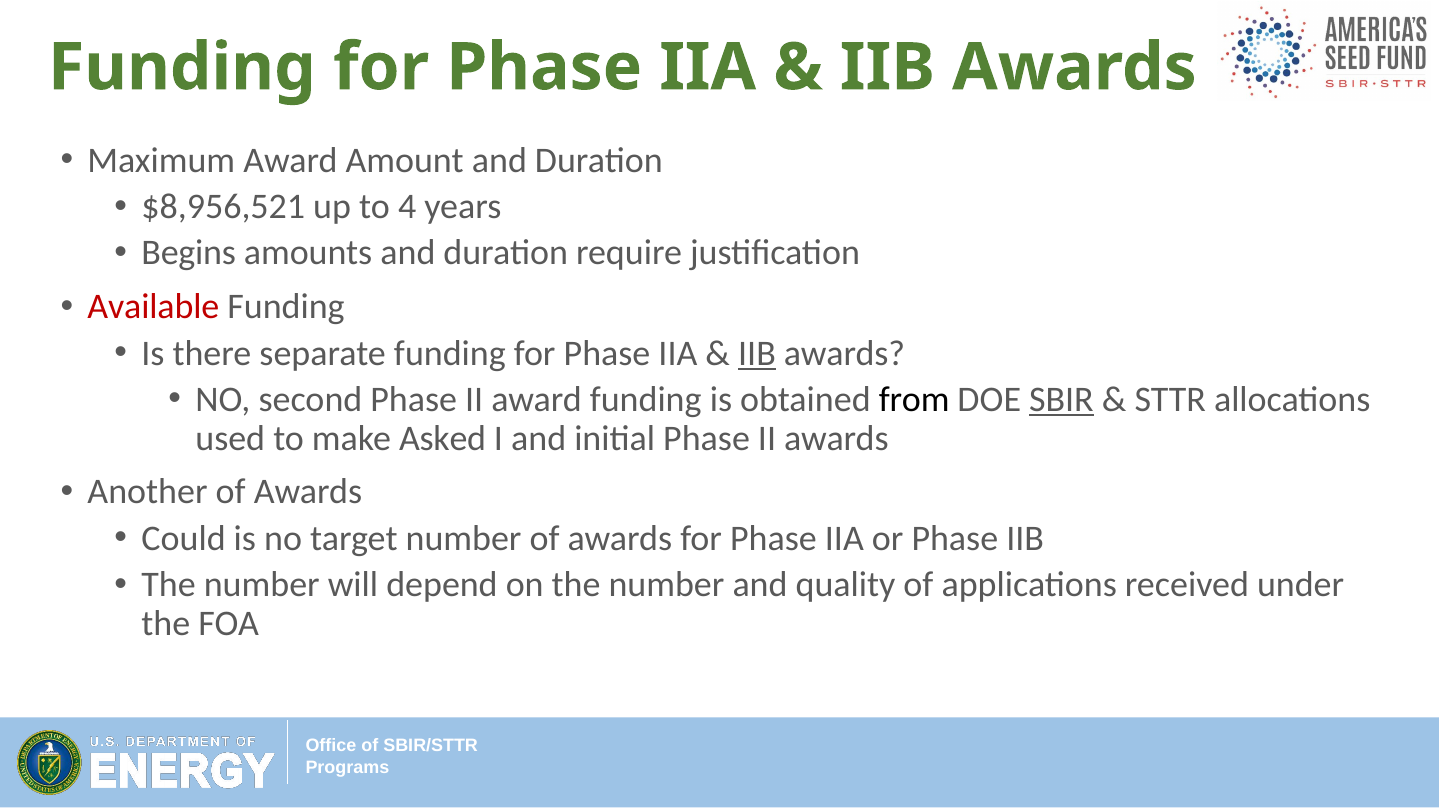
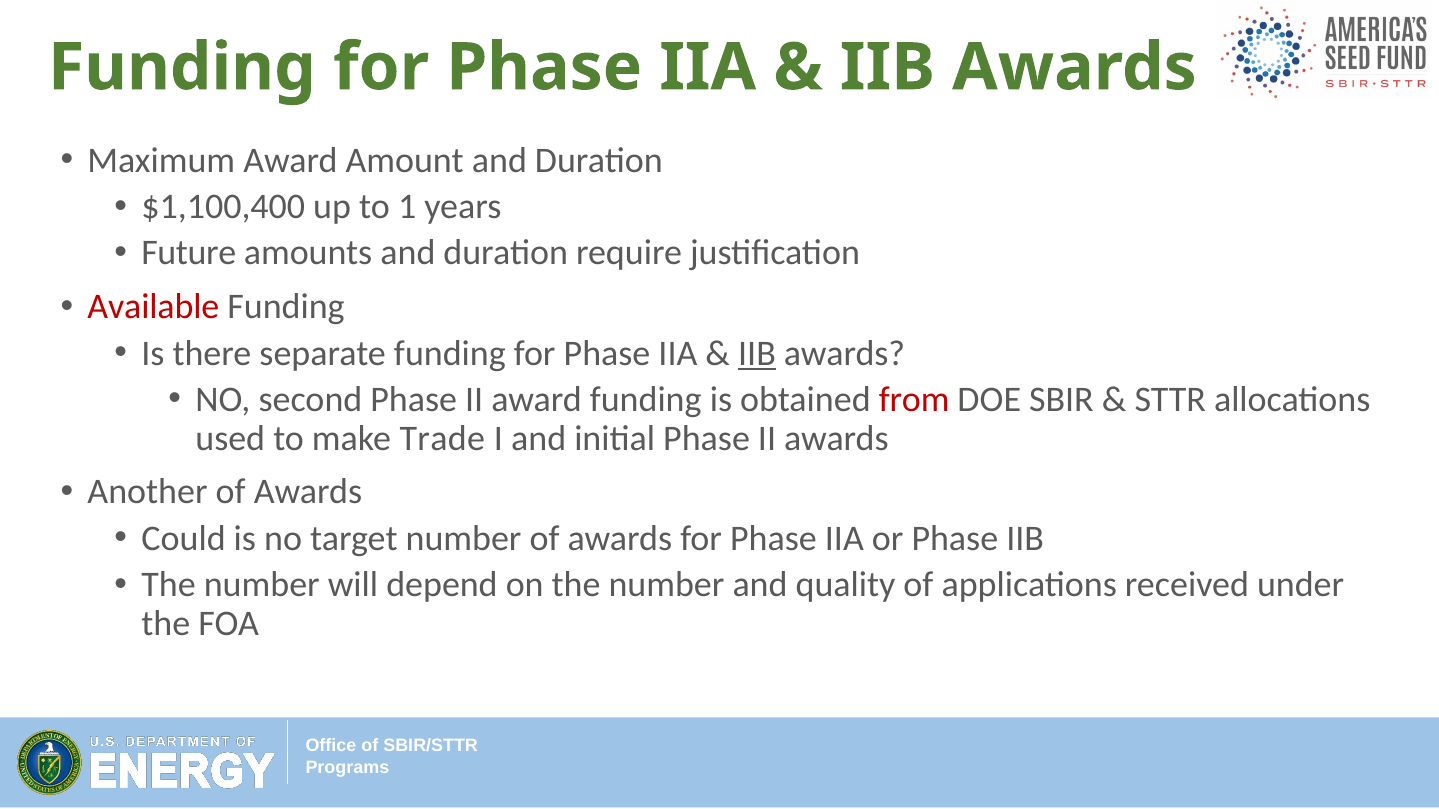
$8,956,521: $8,956,521 -> $1,100,400 (223, 207)
4: 4 -> 1 (407, 207)
Begins: Begins -> Future (189, 253)
from colour: black -> red (914, 400)
SBIR underline: present -> none (1061, 400)
Asked: Asked -> Trade (442, 439)
